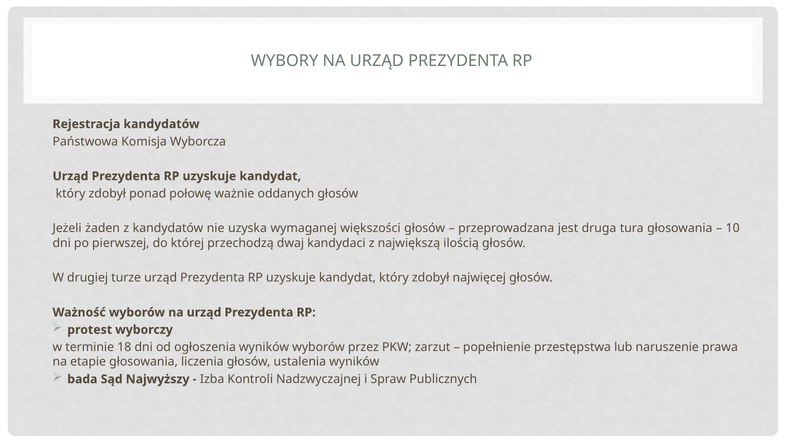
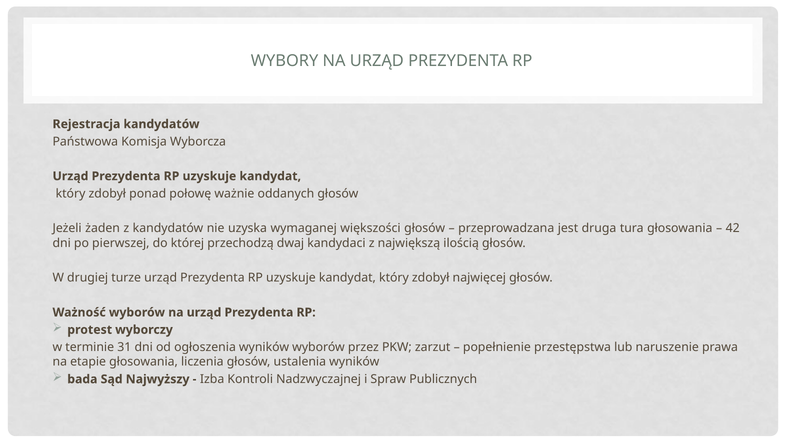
10: 10 -> 42 (733, 228)
18: 18 -> 31 (124, 347)
